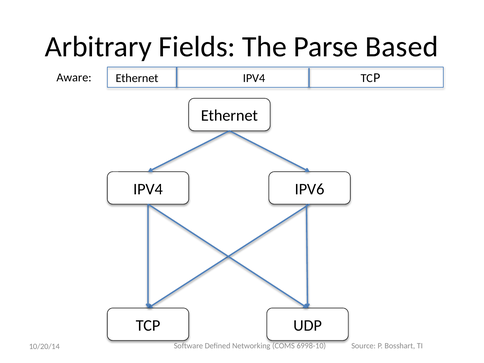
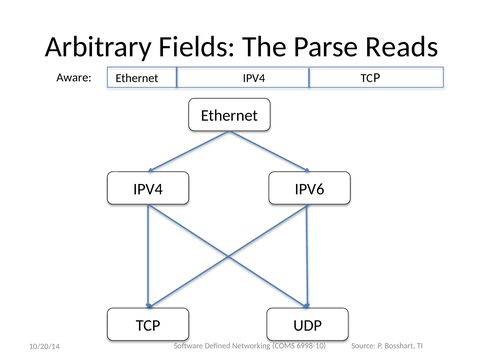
Based: Based -> Reads (402, 47)
